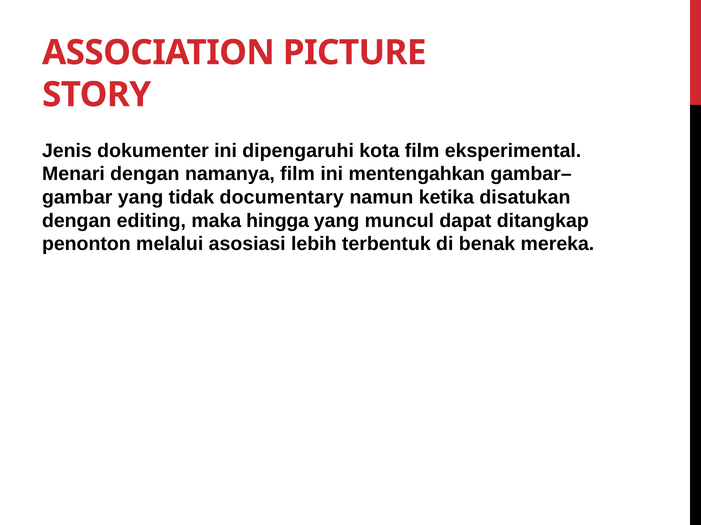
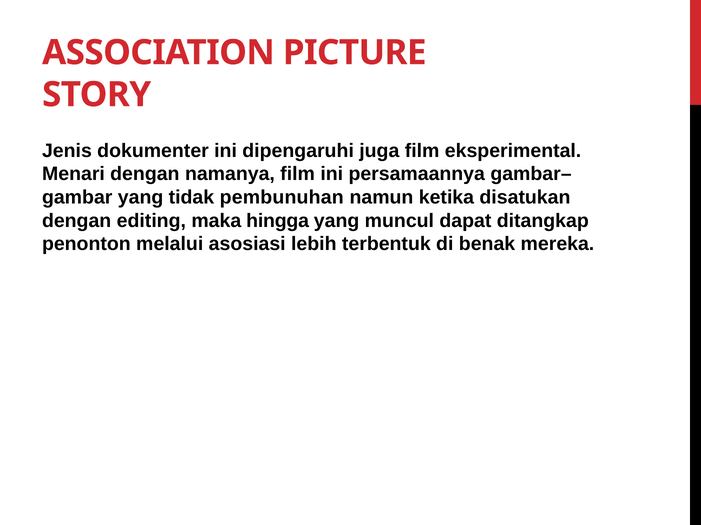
kota: kota -> juga (379, 151)
mentengahkan: mentengahkan -> persamaannya (417, 174)
documentary: documentary -> pembunuhan (282, 198)
